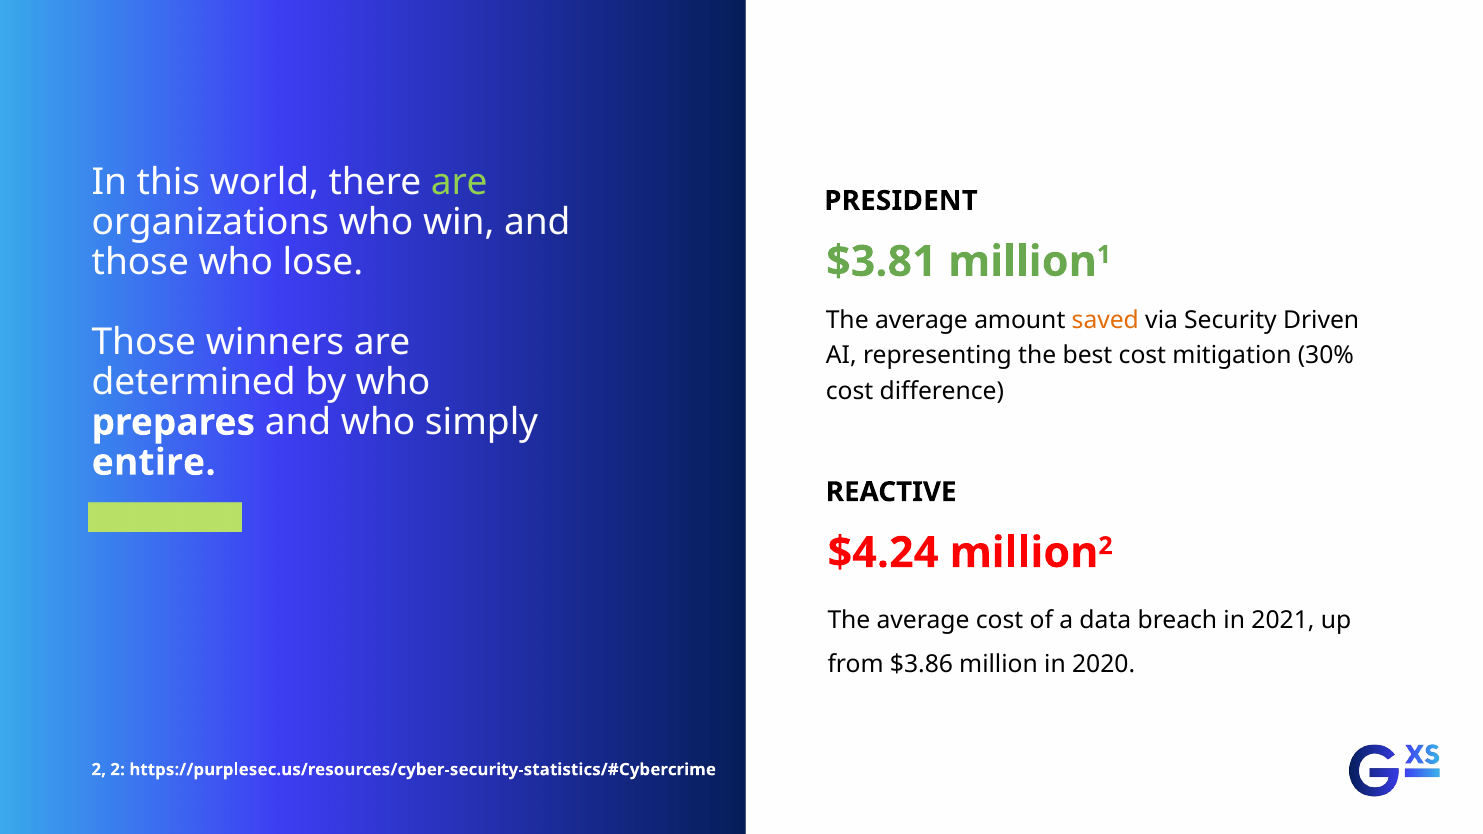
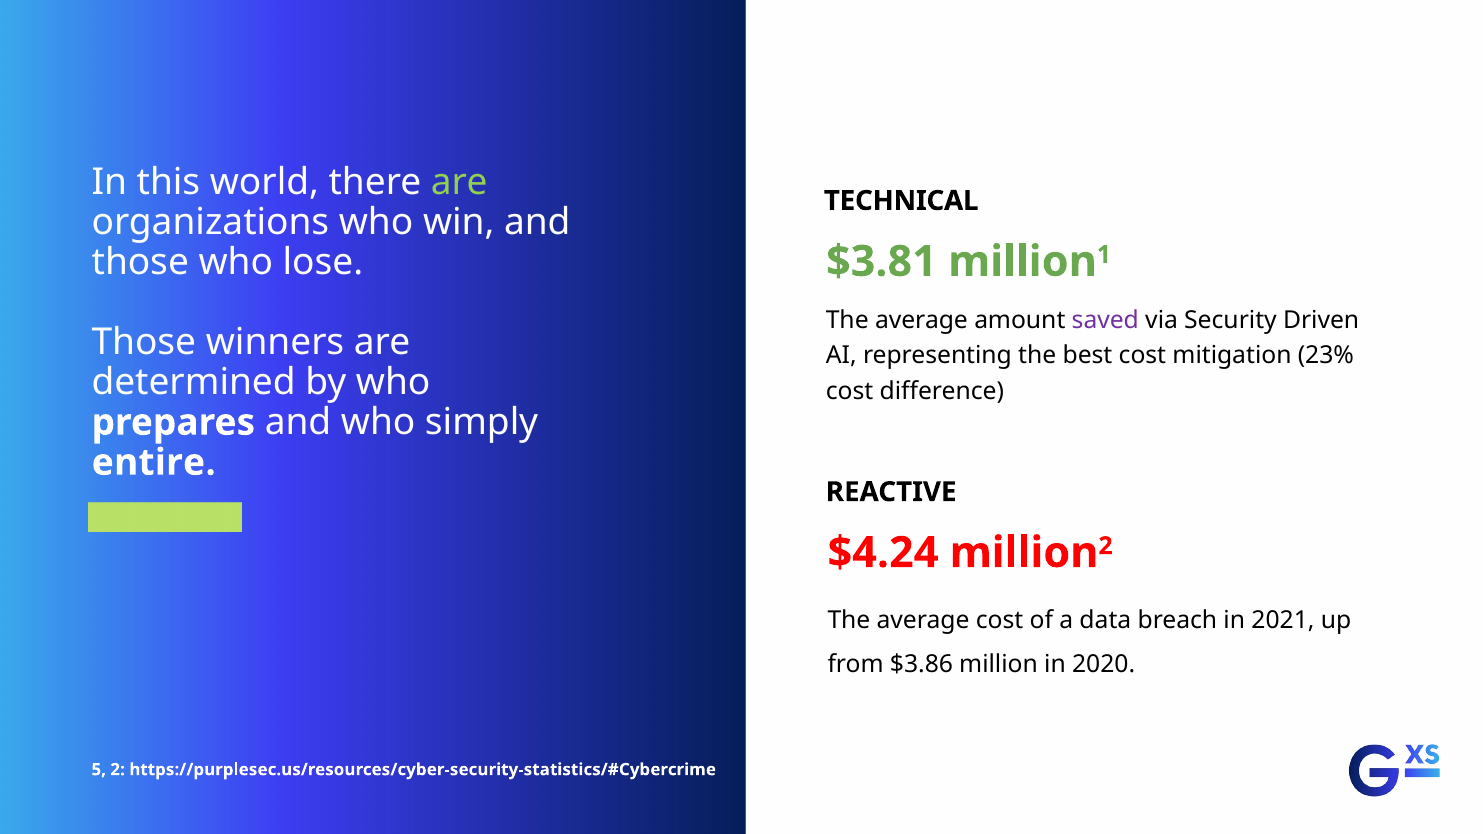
PRESIDENT: PRESIDENT -> TECHNICAL (901, 201)
saved colour: orange -> purple (1105, 320)
30%: 30% -> 23% (1326, 355)
2: 2 -> 5 (99, 770)
